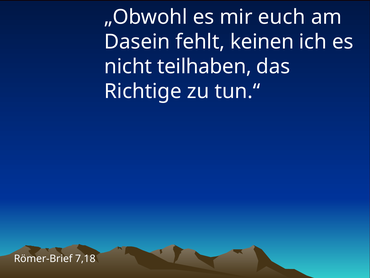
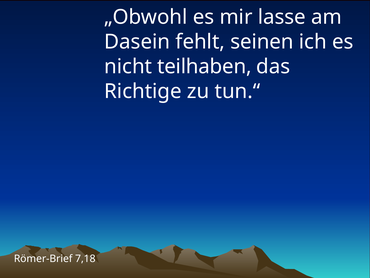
euch: euch -> lasse (282, 17)
keinen: keinen -> seinen (262, 42)
